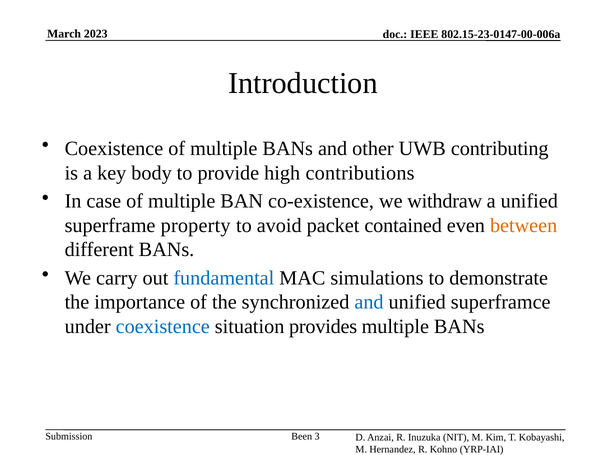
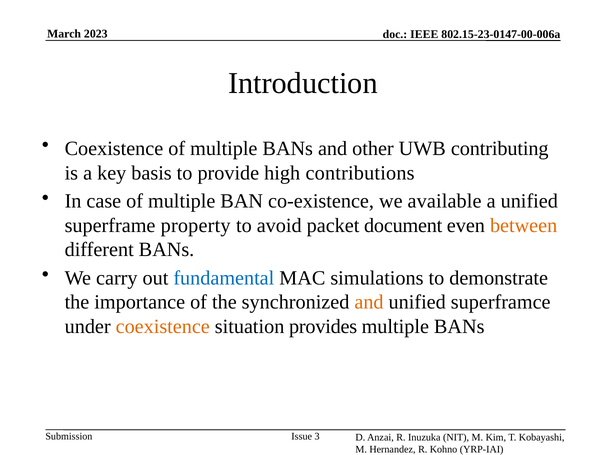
body: body -> basis (152, 173)
withdraw: withdraw -> available (445, 201)
contained: contained -> document (403, 225)
and colour: blue -> orange (369, 302)
coexistence colour: blue -> orange (163, 326)
Been: Been -> Issue (302, 436)
